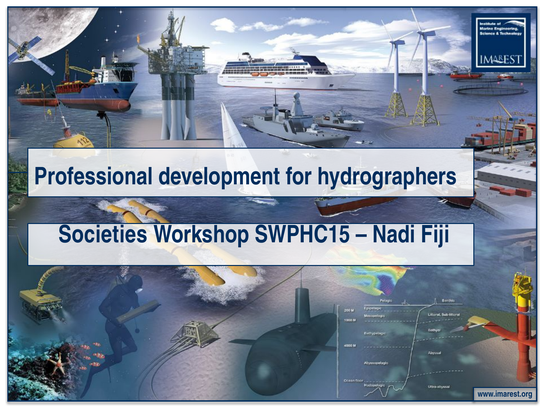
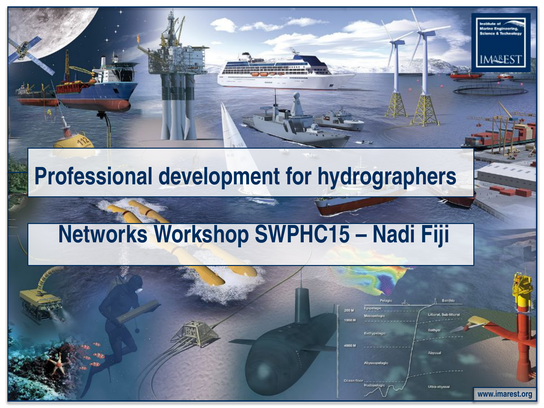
Societies: Societies -> Networks (103, 235)
